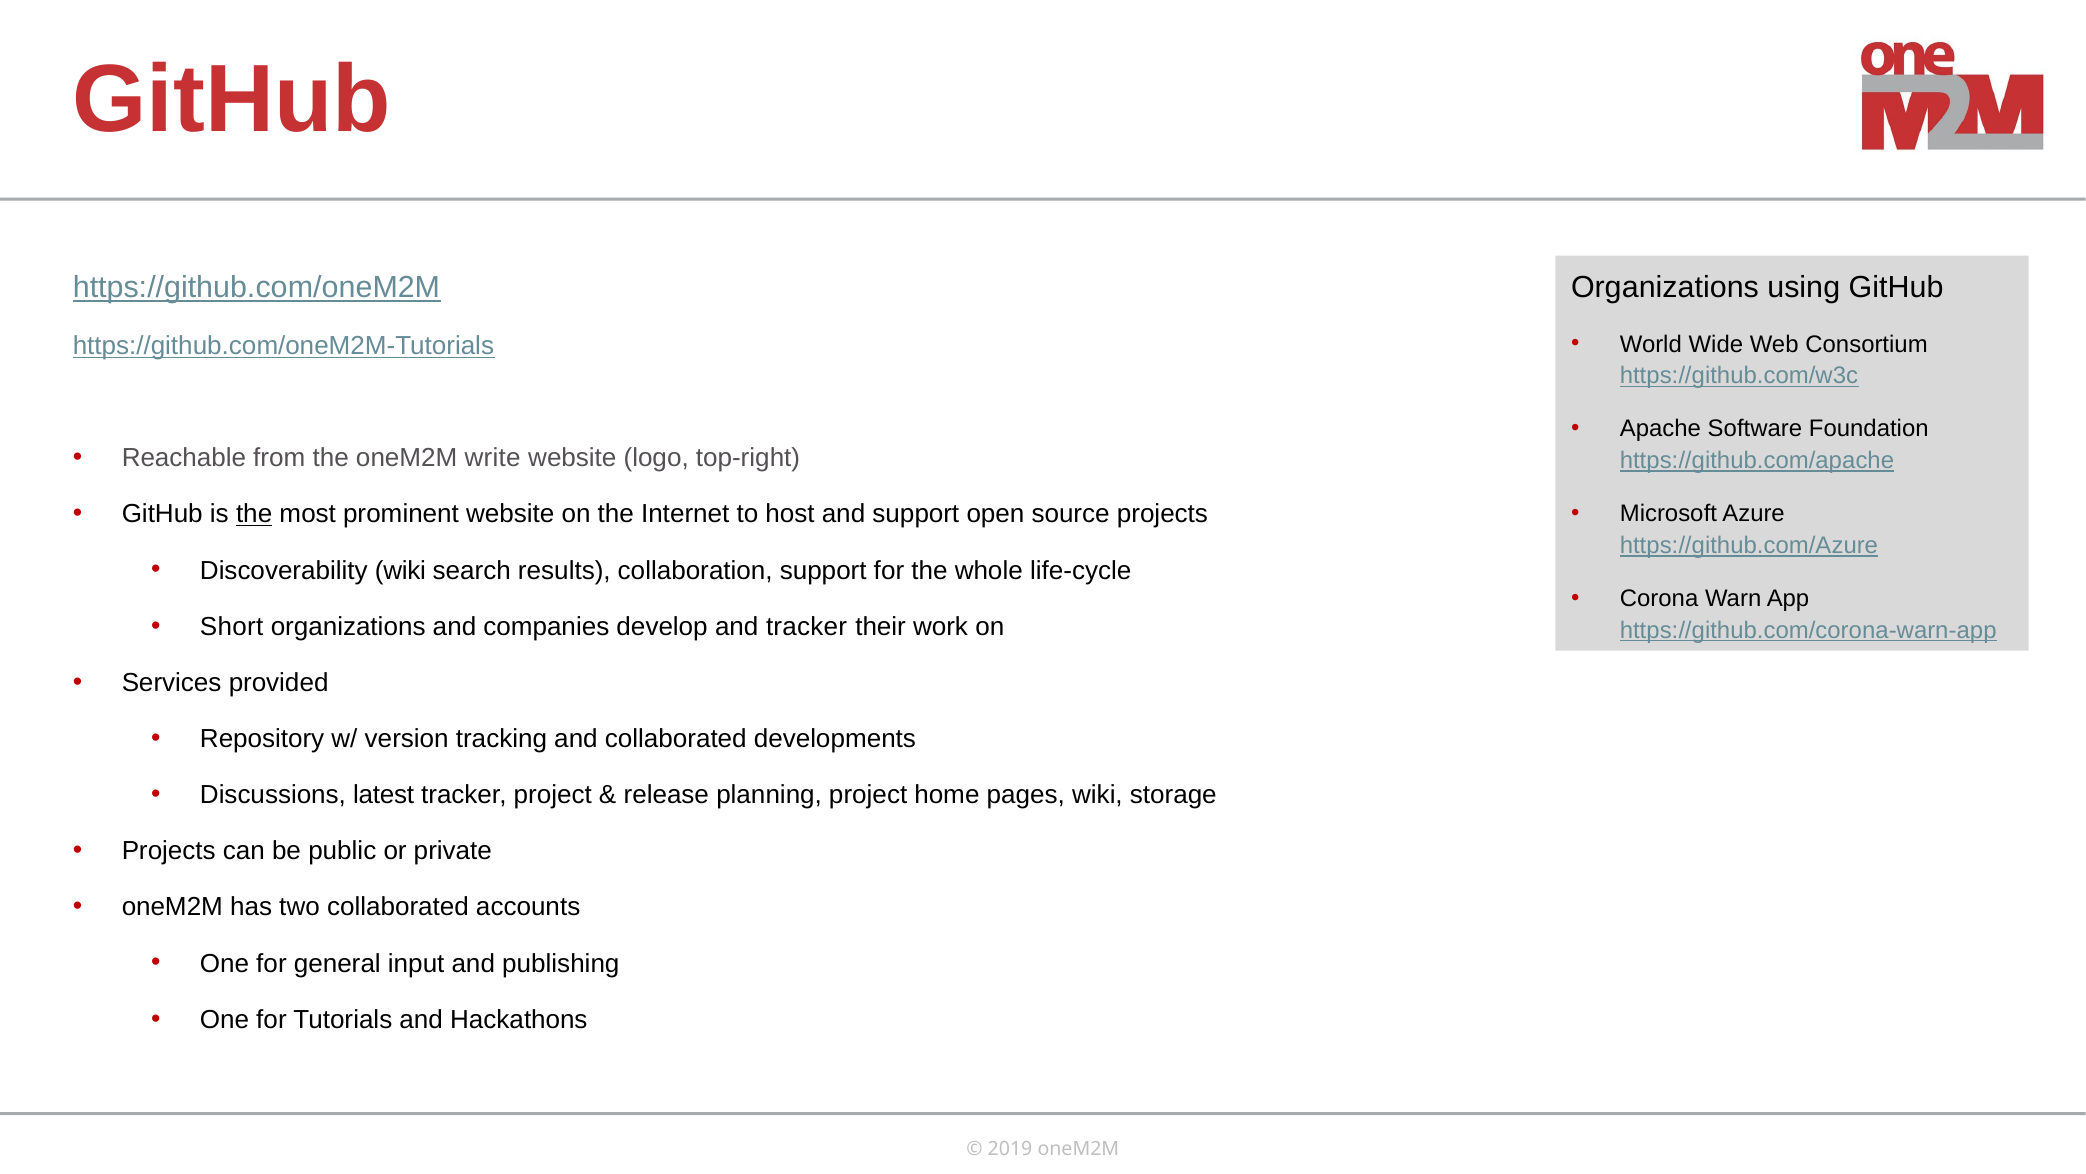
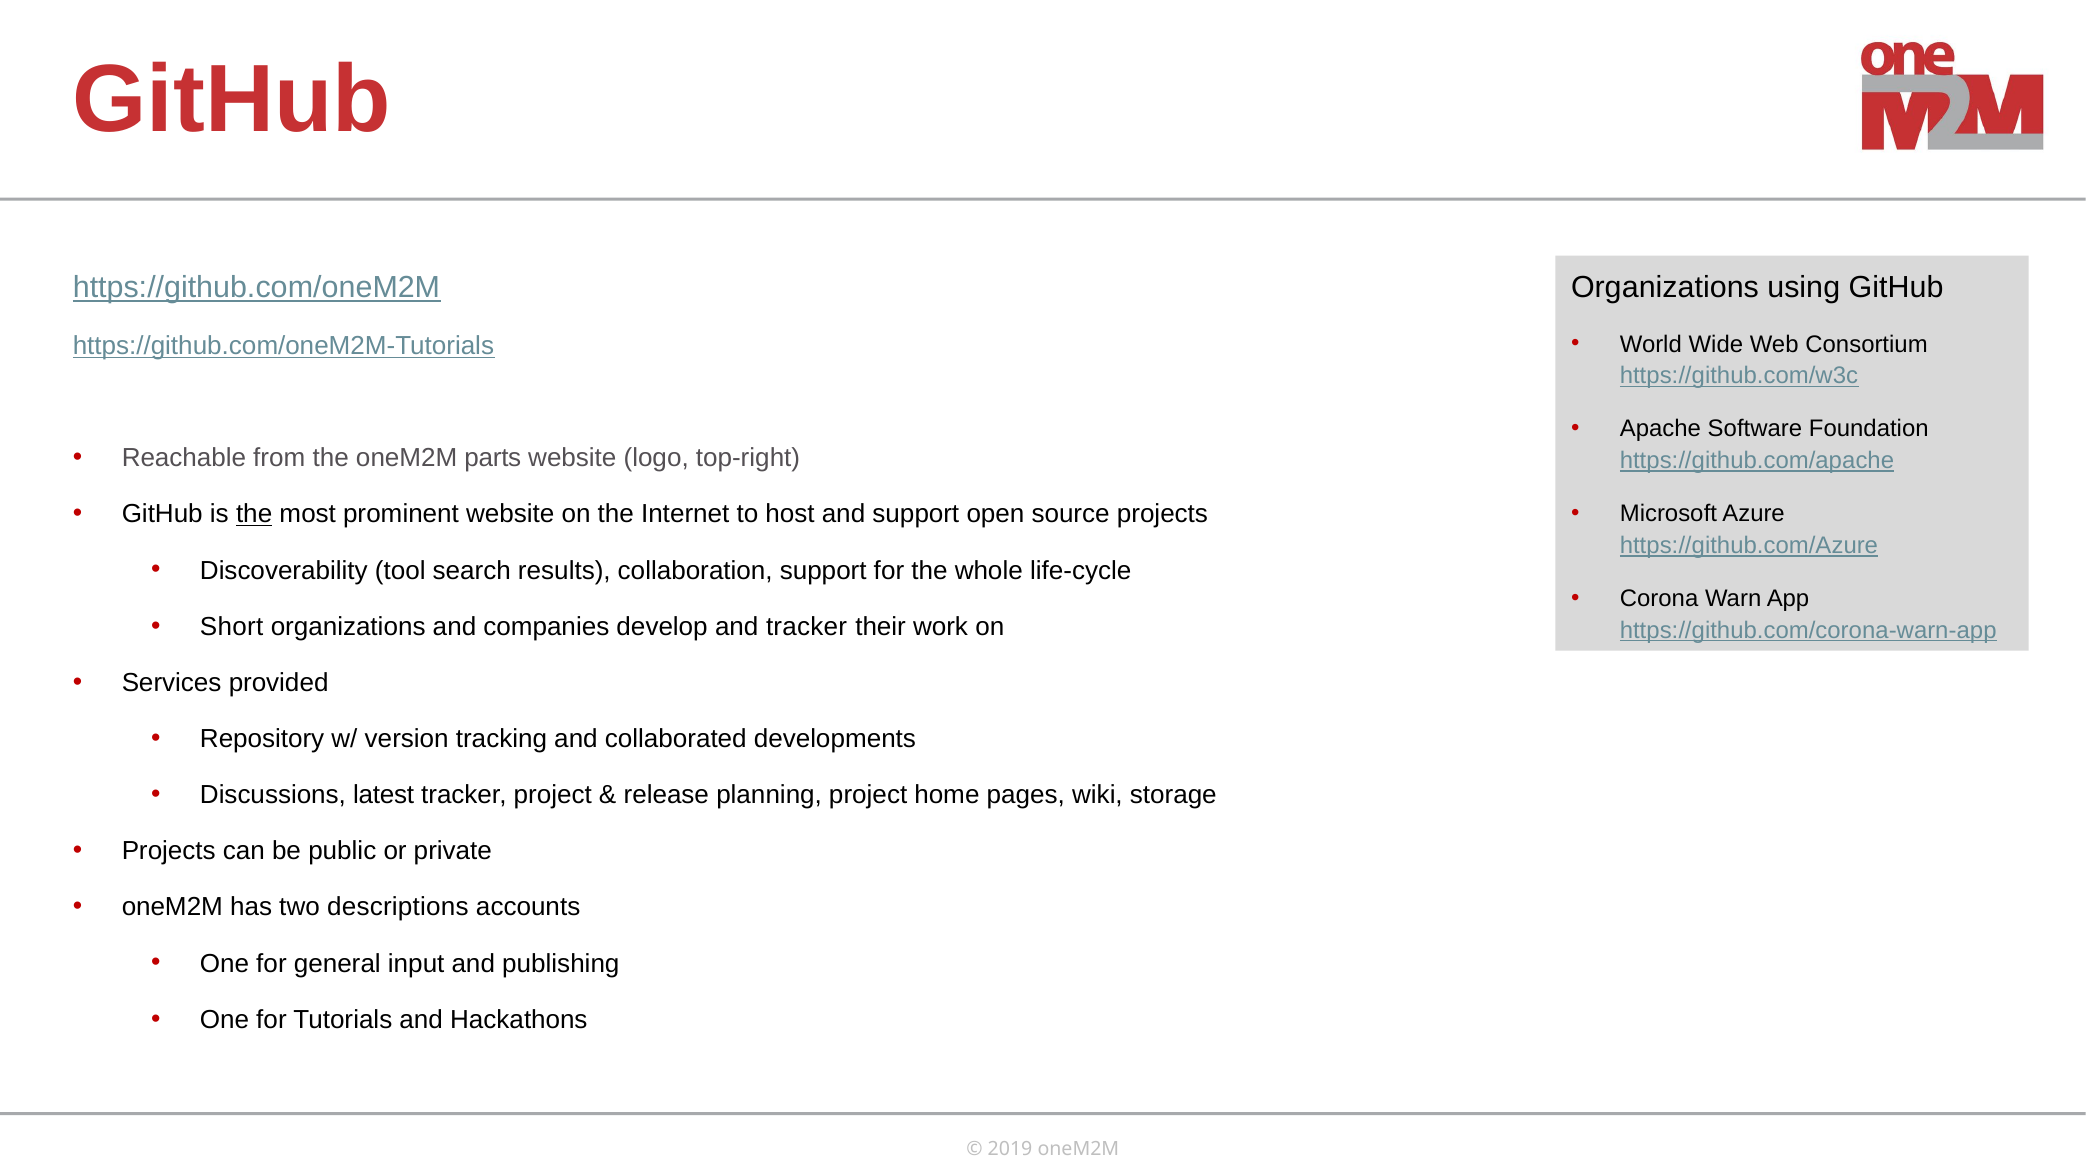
write: write -> parts (493, 458)
Discoverability wiki: wiki -> tool (400, 570)
two collaborated: collaborated -> descriptions (398, 907)
